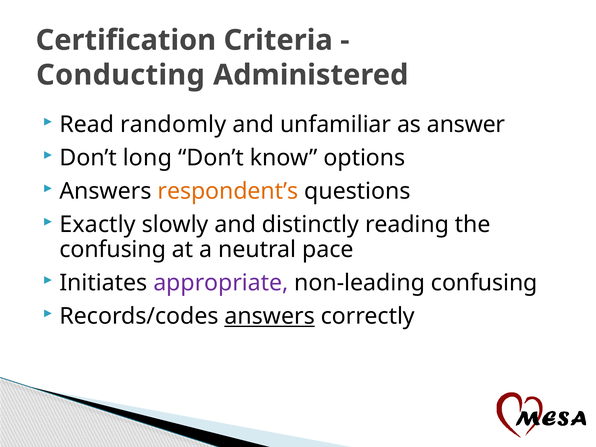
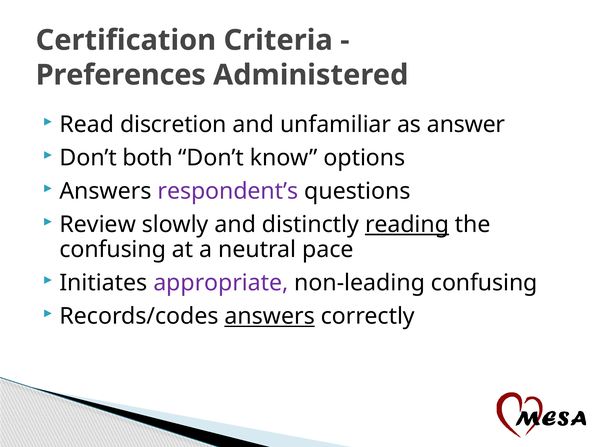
Conducting: Conducting -> Preferences (121, 75)
randomly: randomly -> discretion (173, 125)
long: long -> both (148, 158)
respondent’s colour: orange -> purple (228, 191)
Exactly: Exactly -> Review (98, 225)
reading underline: none -> present (407, 225)
